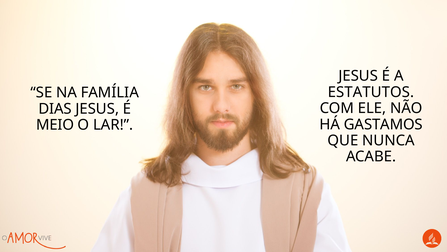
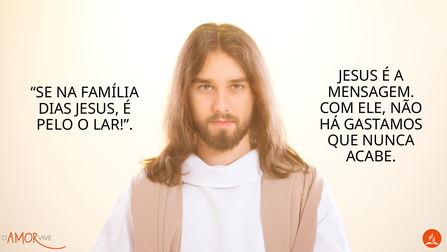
ESTATUTOS: ESTATUTOS -> MENSAGEM (371, 92)
MEIO: MEIO -> PELO (55, 125)
